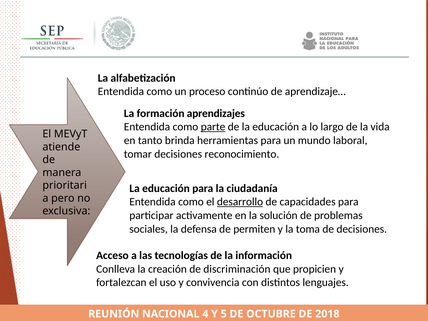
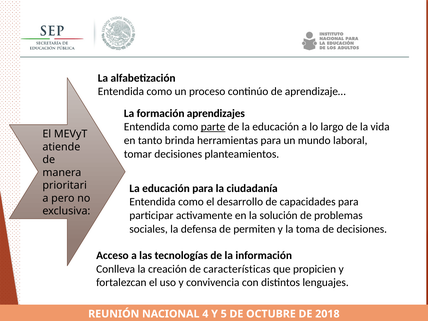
reconocimiento: reconocimiento -> planteamientos (242, 154)
desarrollo underline: present -> none (240, 202)
discriminación: discriminación -> características (237, 269)
